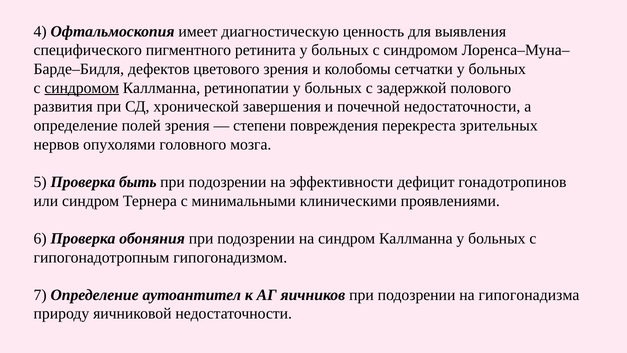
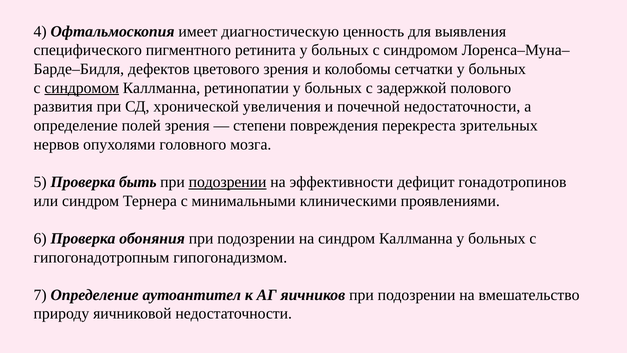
завершения: завершения -> увеличения (282, 107)
подозрении underline: none -> present (228, 182)
гипогонадизма: гипогонадизма -> вмешательство (529, 295)
